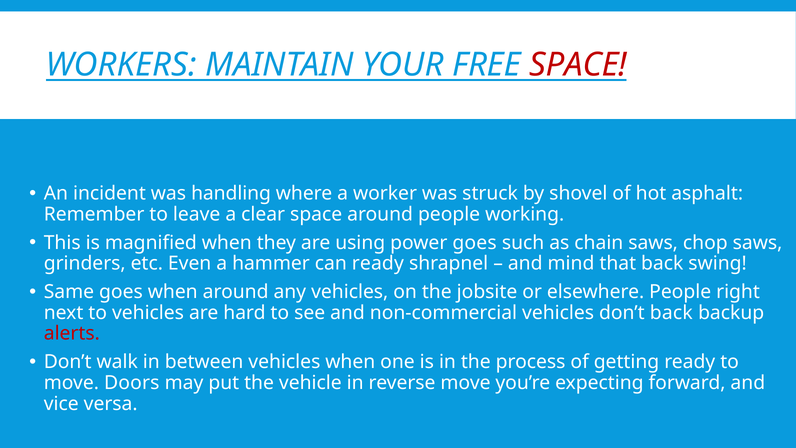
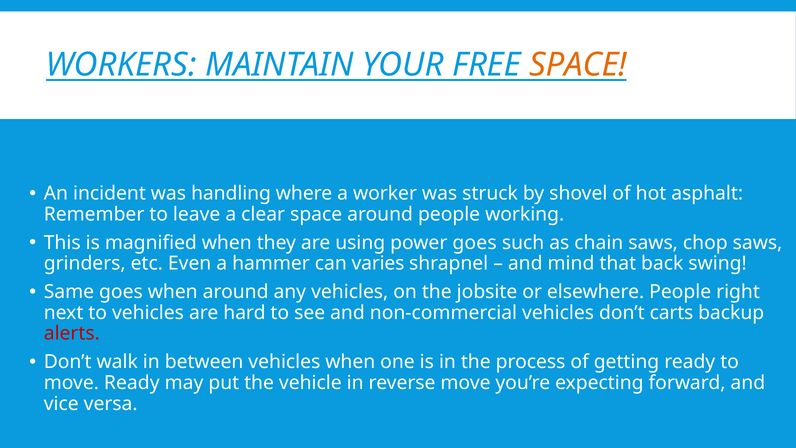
SPACE colour: red -> orange (578, 65)
can ready: ready -> varies (378, 263)
don’t back: back -> carts (671, 313)
move Doors: Doors -> Ready (132, 383)
